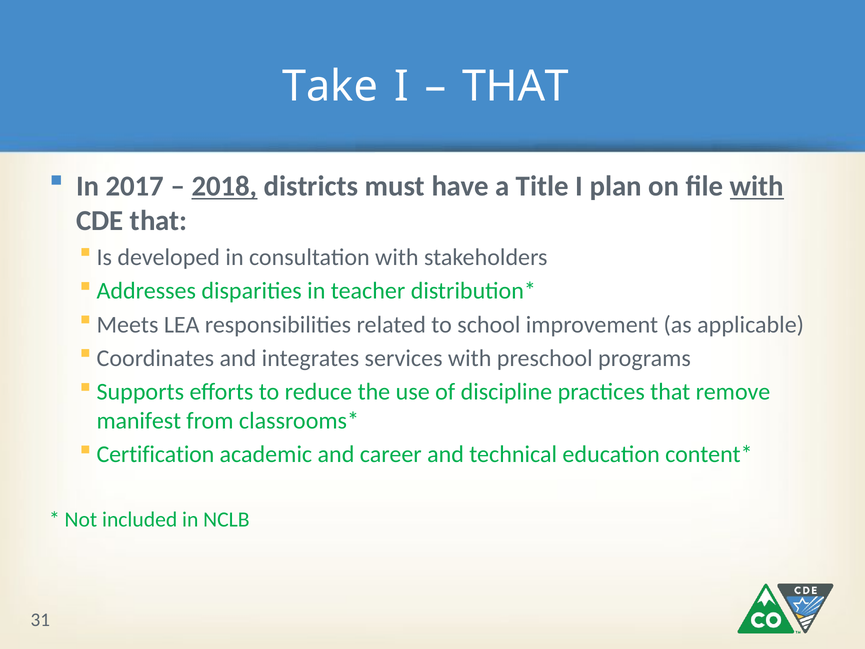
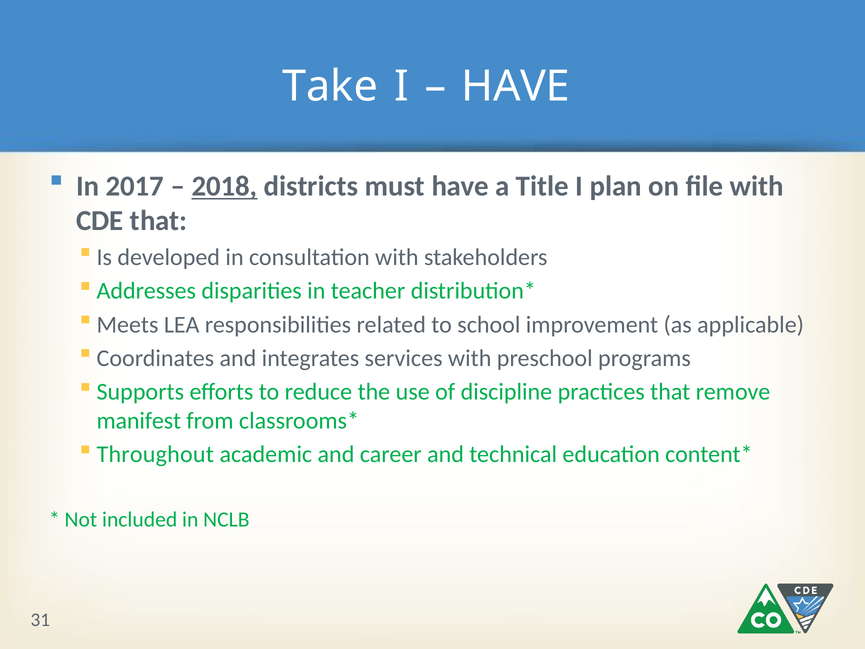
THAT: THAT -> HAVE (516, 87)
with underline: present -> none (757, 186)
Certification: Certification -> Throughout (155, 454)
